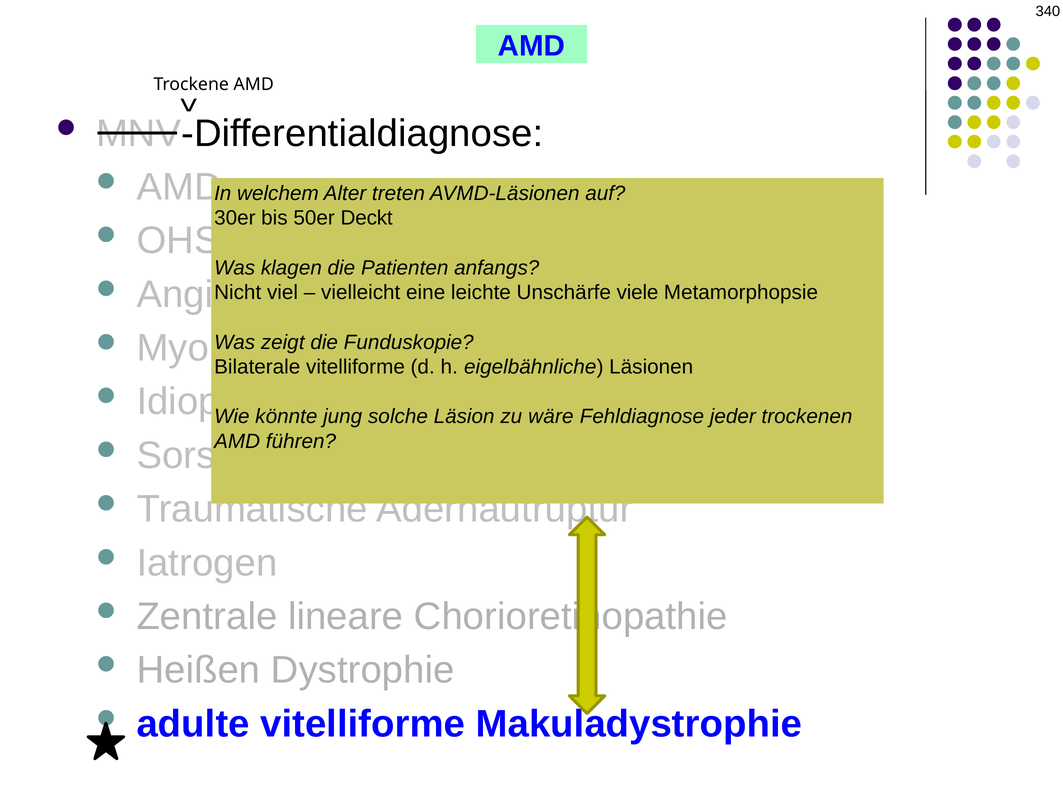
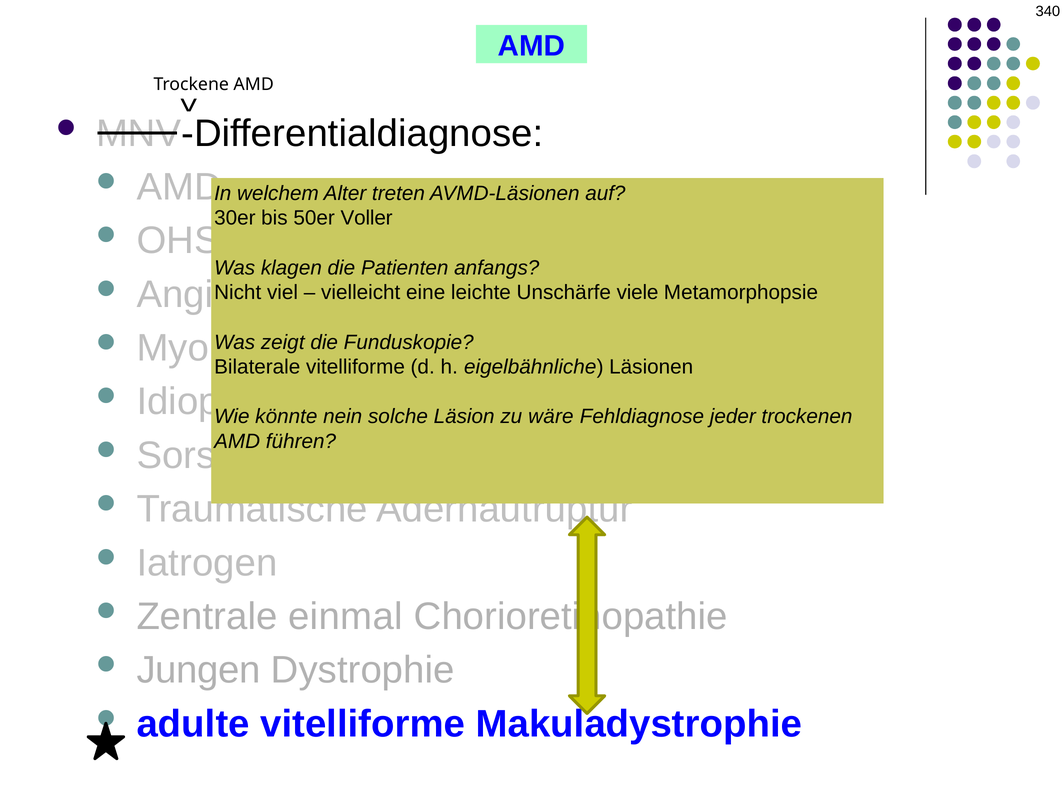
Deckt: Deckt -> Voller (367, 218)
jung: jung -> nein (343, 417)
lineare: lineare -> einmal (345, 617)
Heißen: Heißen -> Jungen (199, 670)
